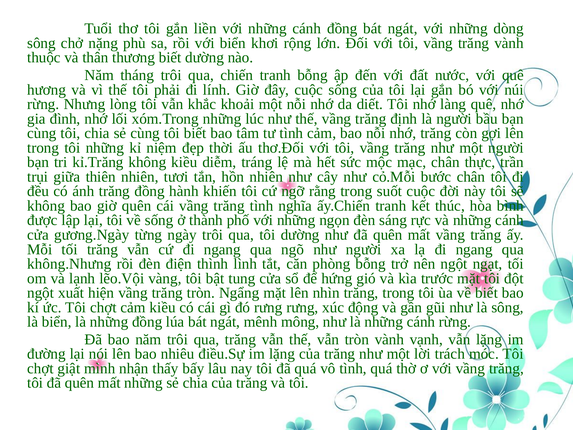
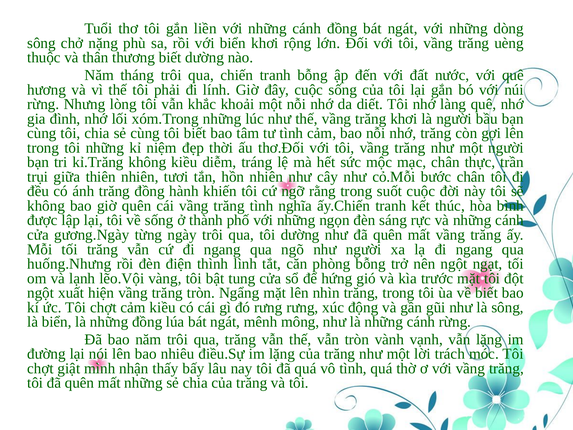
trăng vành: vành -> uèng (509, 43)
trăng định: định -> khơi (404, 119)
không.Nhưng: không.Nhưng -> huống.Nhưng (69, 264)
